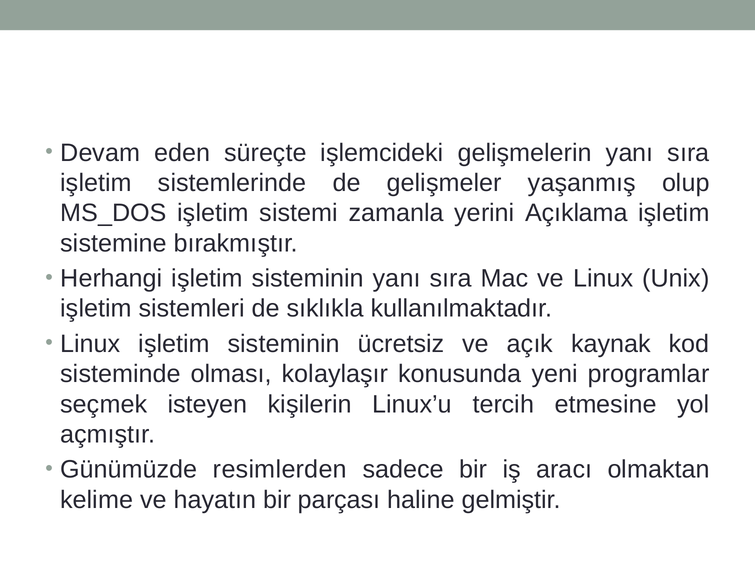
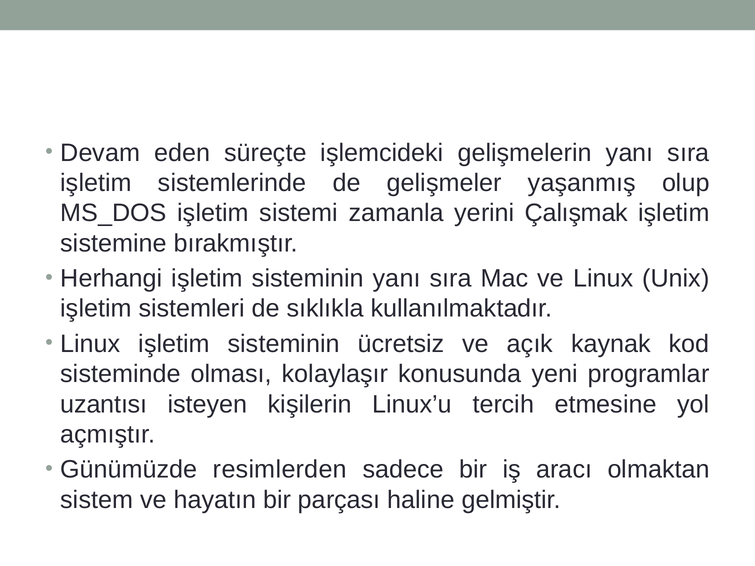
Açıklama: Açıklama -> Çalışmak (576, 213)
seçmek: seçmek -> uzantısı (104, 404)
kelime: kelime -> sistem (97, 500)
